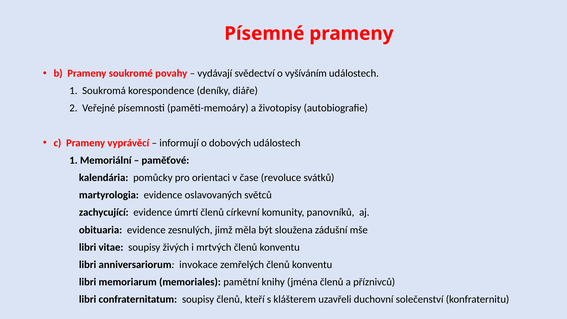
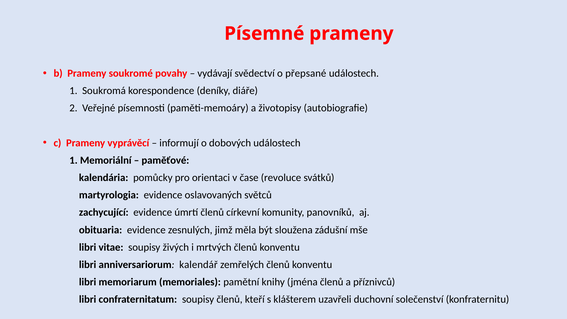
vyšíváním: vyšíváním -> přepsané (306, 73)
invokace: invokace -> kalendář (198, 265)
